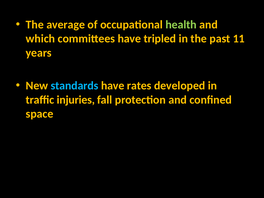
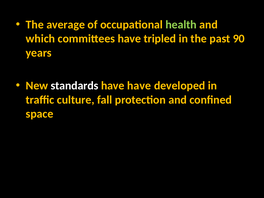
11: 11 -> 90 (239, 39)
standards colour: light blue -> white (75, 86)
have rates: rates -> have (139, 86)
injuries: injuries -> culture (76, 100)
